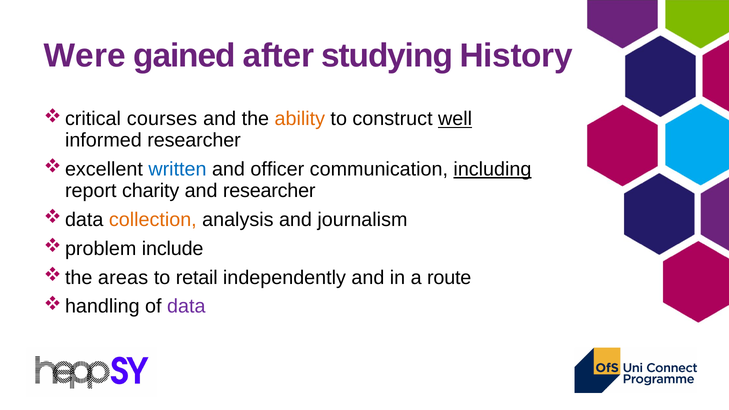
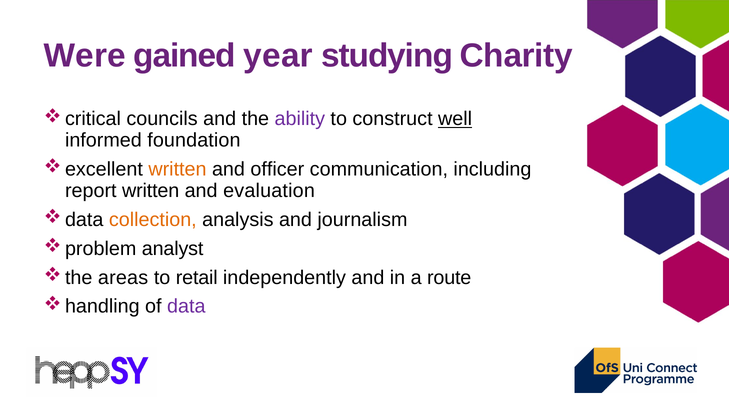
after: after -> year (278, 56)
History: History -> Charity (516, 56)
courses: courses -> councils (162, 119)
ability colour: orange -> purple (300, 119)
informed researcher: researcher -> foundation (194, 140)
written colour: blue -> orange (177, 169)
including underline: present -> none (492, 169)
report charity: charity -> written (151, 191)
and researcher: researcher -> evaluation (269, 191)
include: include -> analyst (173, 249)
